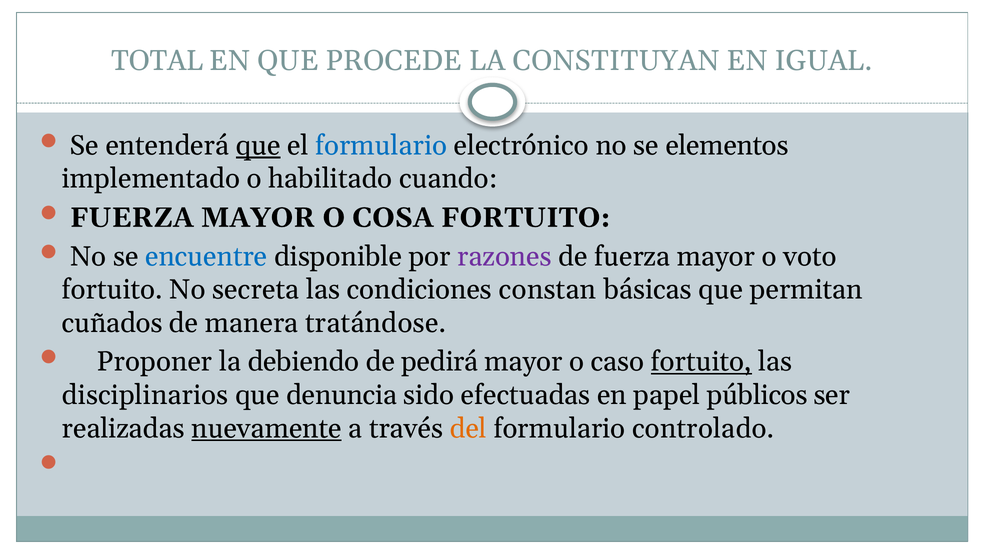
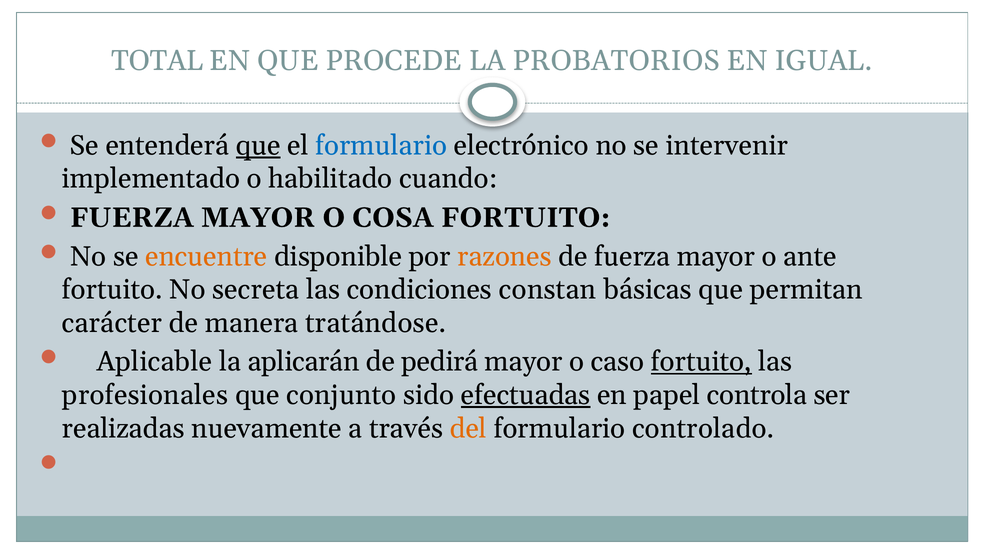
CONSTITUYAN: CONSTITUYAN -> PROBATORIOS (616, 61)
elementos: elementos -> intervenir (727, 146)
encuentre colour: blue -> orange (206, 257)
razones colour: purple -> orange (505, 257)
voto: voto -> ante (810, 257)
cuñados: cuñados -> carácter (112, 323)
Proponer: Proponer -> Aplicable (154, 362)
debiendo: debiendo -> aplicarán (304, 362)
disciplinarios: disciplinarios -> profesionales (145, 395)
denuncia: denuncia -> conjunto (341, 395)
efectuadas underline: none -> present (526, 395)
públicos: públicos -> controla (757, 395)
nuevamente underline: present -> none (266, 428)
